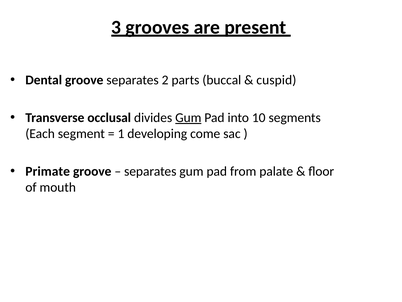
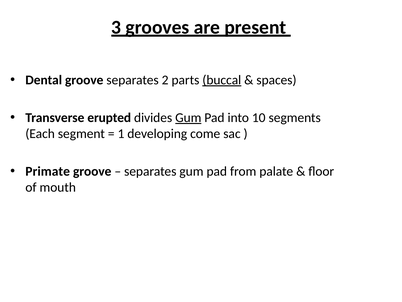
buccal underline: none -> present (222, 80)
cuspid: cuspid -> spaces (276, 80)
occlusal: occlusal -> erupted (109, 118)
